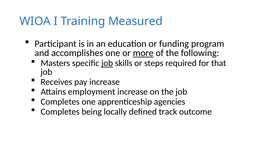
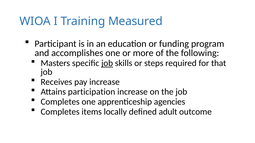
more underline: present -> none (143, 53)
employment: employment -> participation (92, 92)
being: being -> items (92, 112)
track: track -> adult (168, 112)
